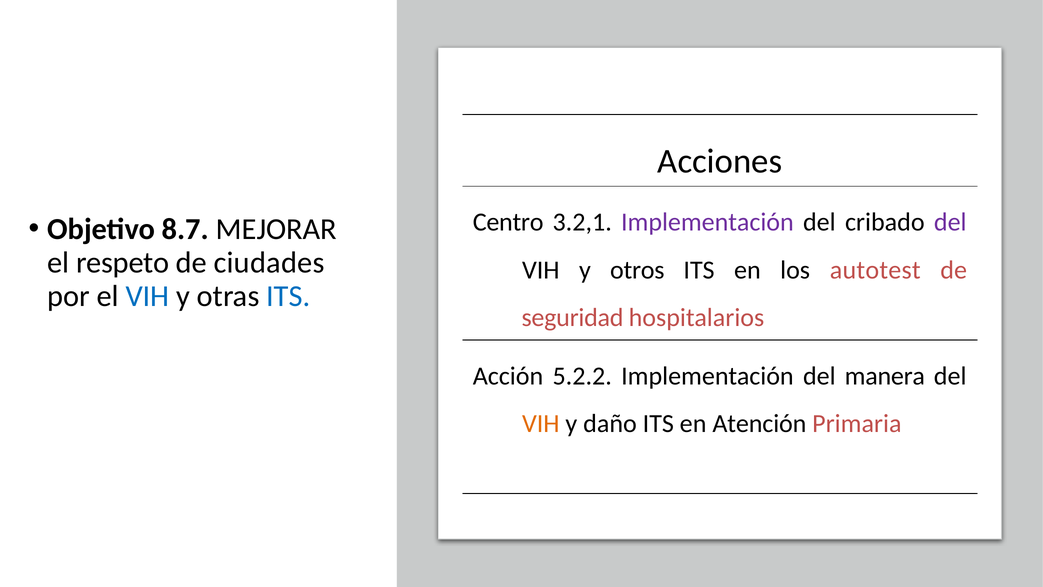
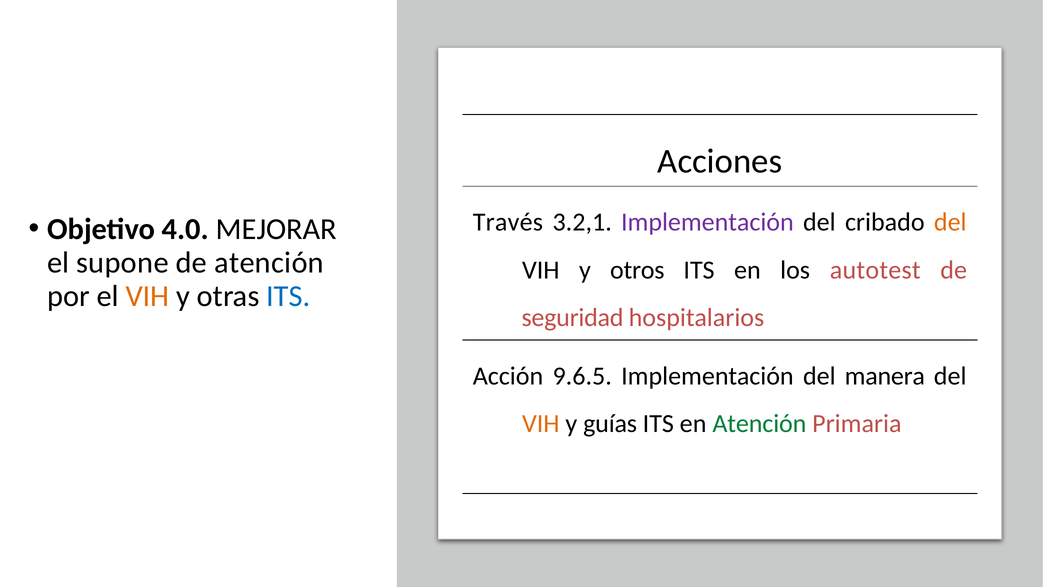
Centro: Centro -> Través (508, 222)
del colour: purple -> orange (950, 222)
8.7: 8.7 -> 4.0 (185, 229)
respeto: respeto -> supone (122, 263)
de ciudades: ciudades -> atención (269, 263)
VIH colour: blue -> orange (147, 296)
5.2.2: 5.2.2 -> 9.6.5 (582, 376)
daño: daño -> guías (610, 423)
Atención colour: black -> green (759, 423)
